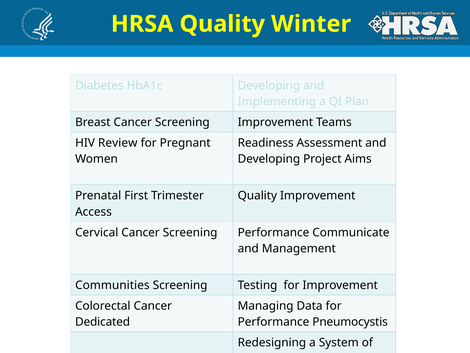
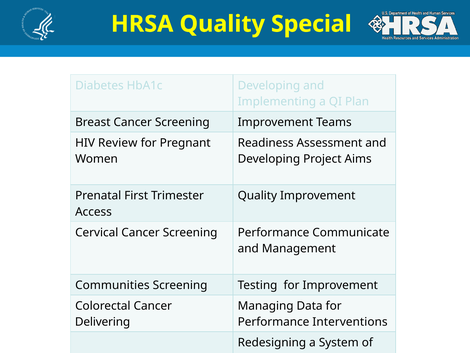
Winter: Winter -> Special (311, 24)
Dedicated: Dedicated -> Delivering (103, 322)
Pneumocystis: Pneumocystis -> Interventions (350, 322)
